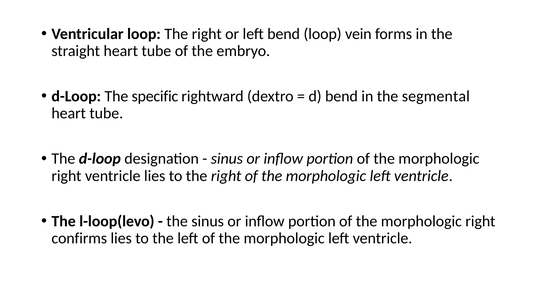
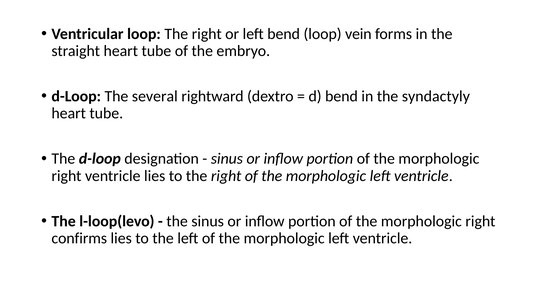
specific: specific -> several (155, 96)
segmental: segmental -> syndactyly (436, 96)
